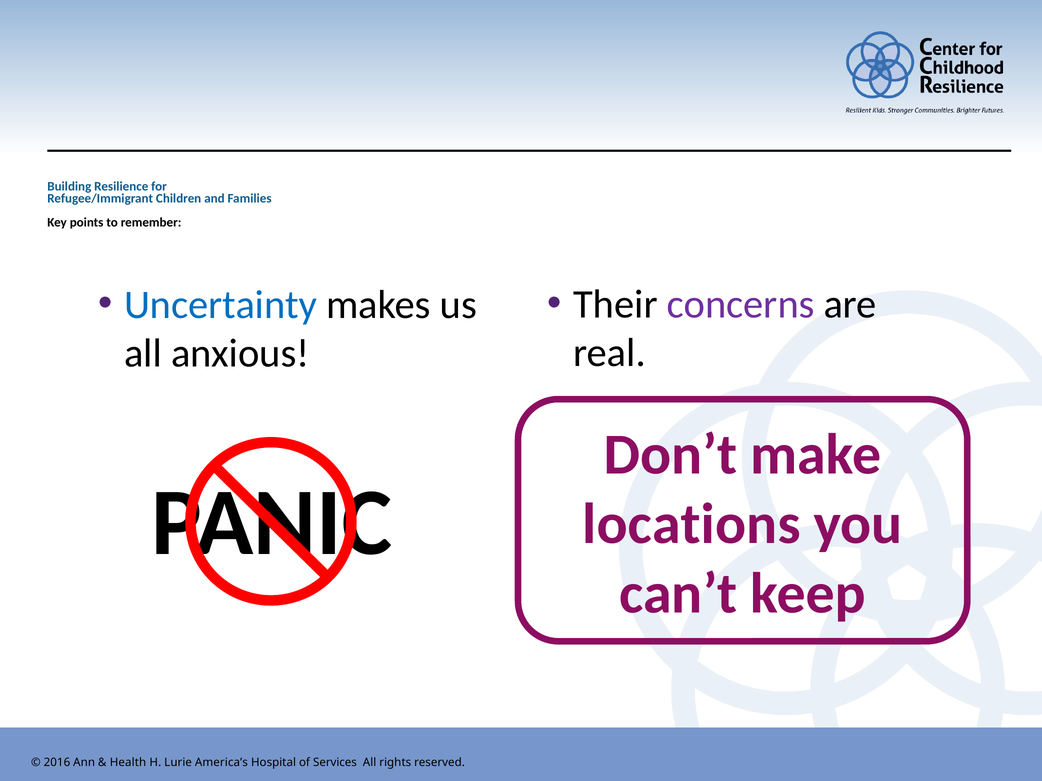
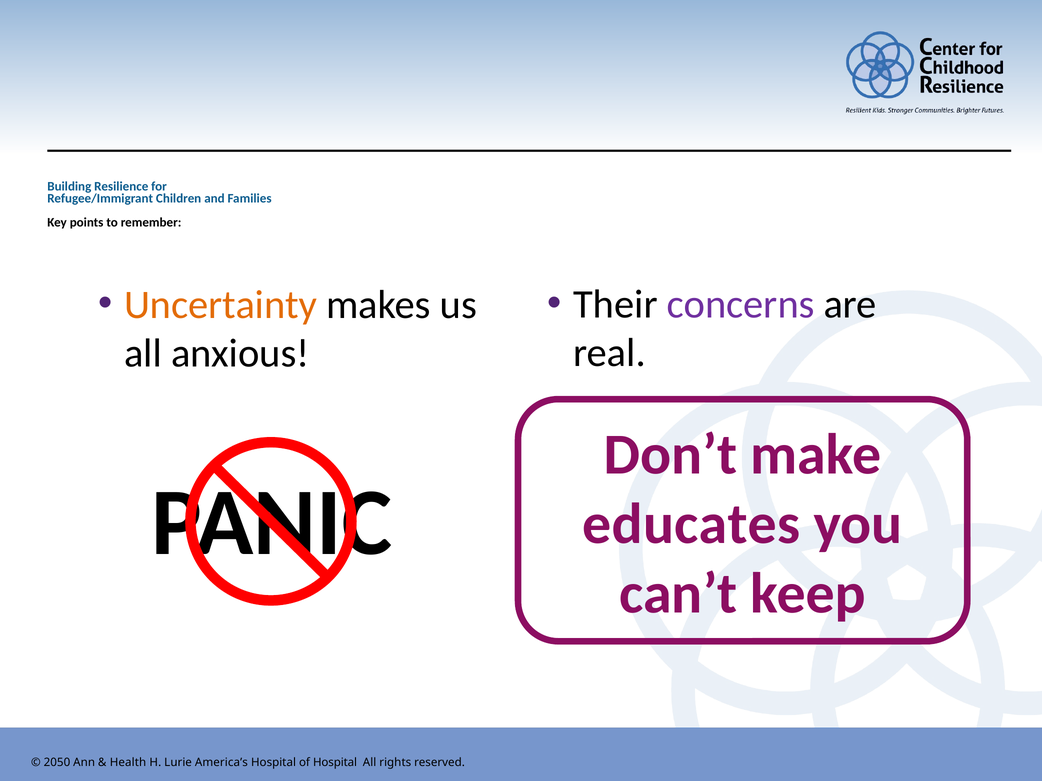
Uncertainty colour: blue -> orange (221, 305)
locations: locations -> educates (691, 525)
2016: 2016 -> 2050 (57, 763)
of Services: Services -> Hospital (335, 763)
